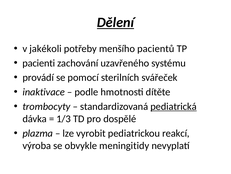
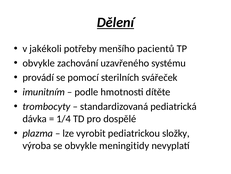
pacienti: pacienti -> obvykle (39, 63)
inaktivace: inaktivace -> imunitním (44, 92)
pediatrická underline: present -> none (174, 106)
1/3: 1/3 -> 1/4 (64, 118)
reakcí: reakcí -> složky (176, 133)
